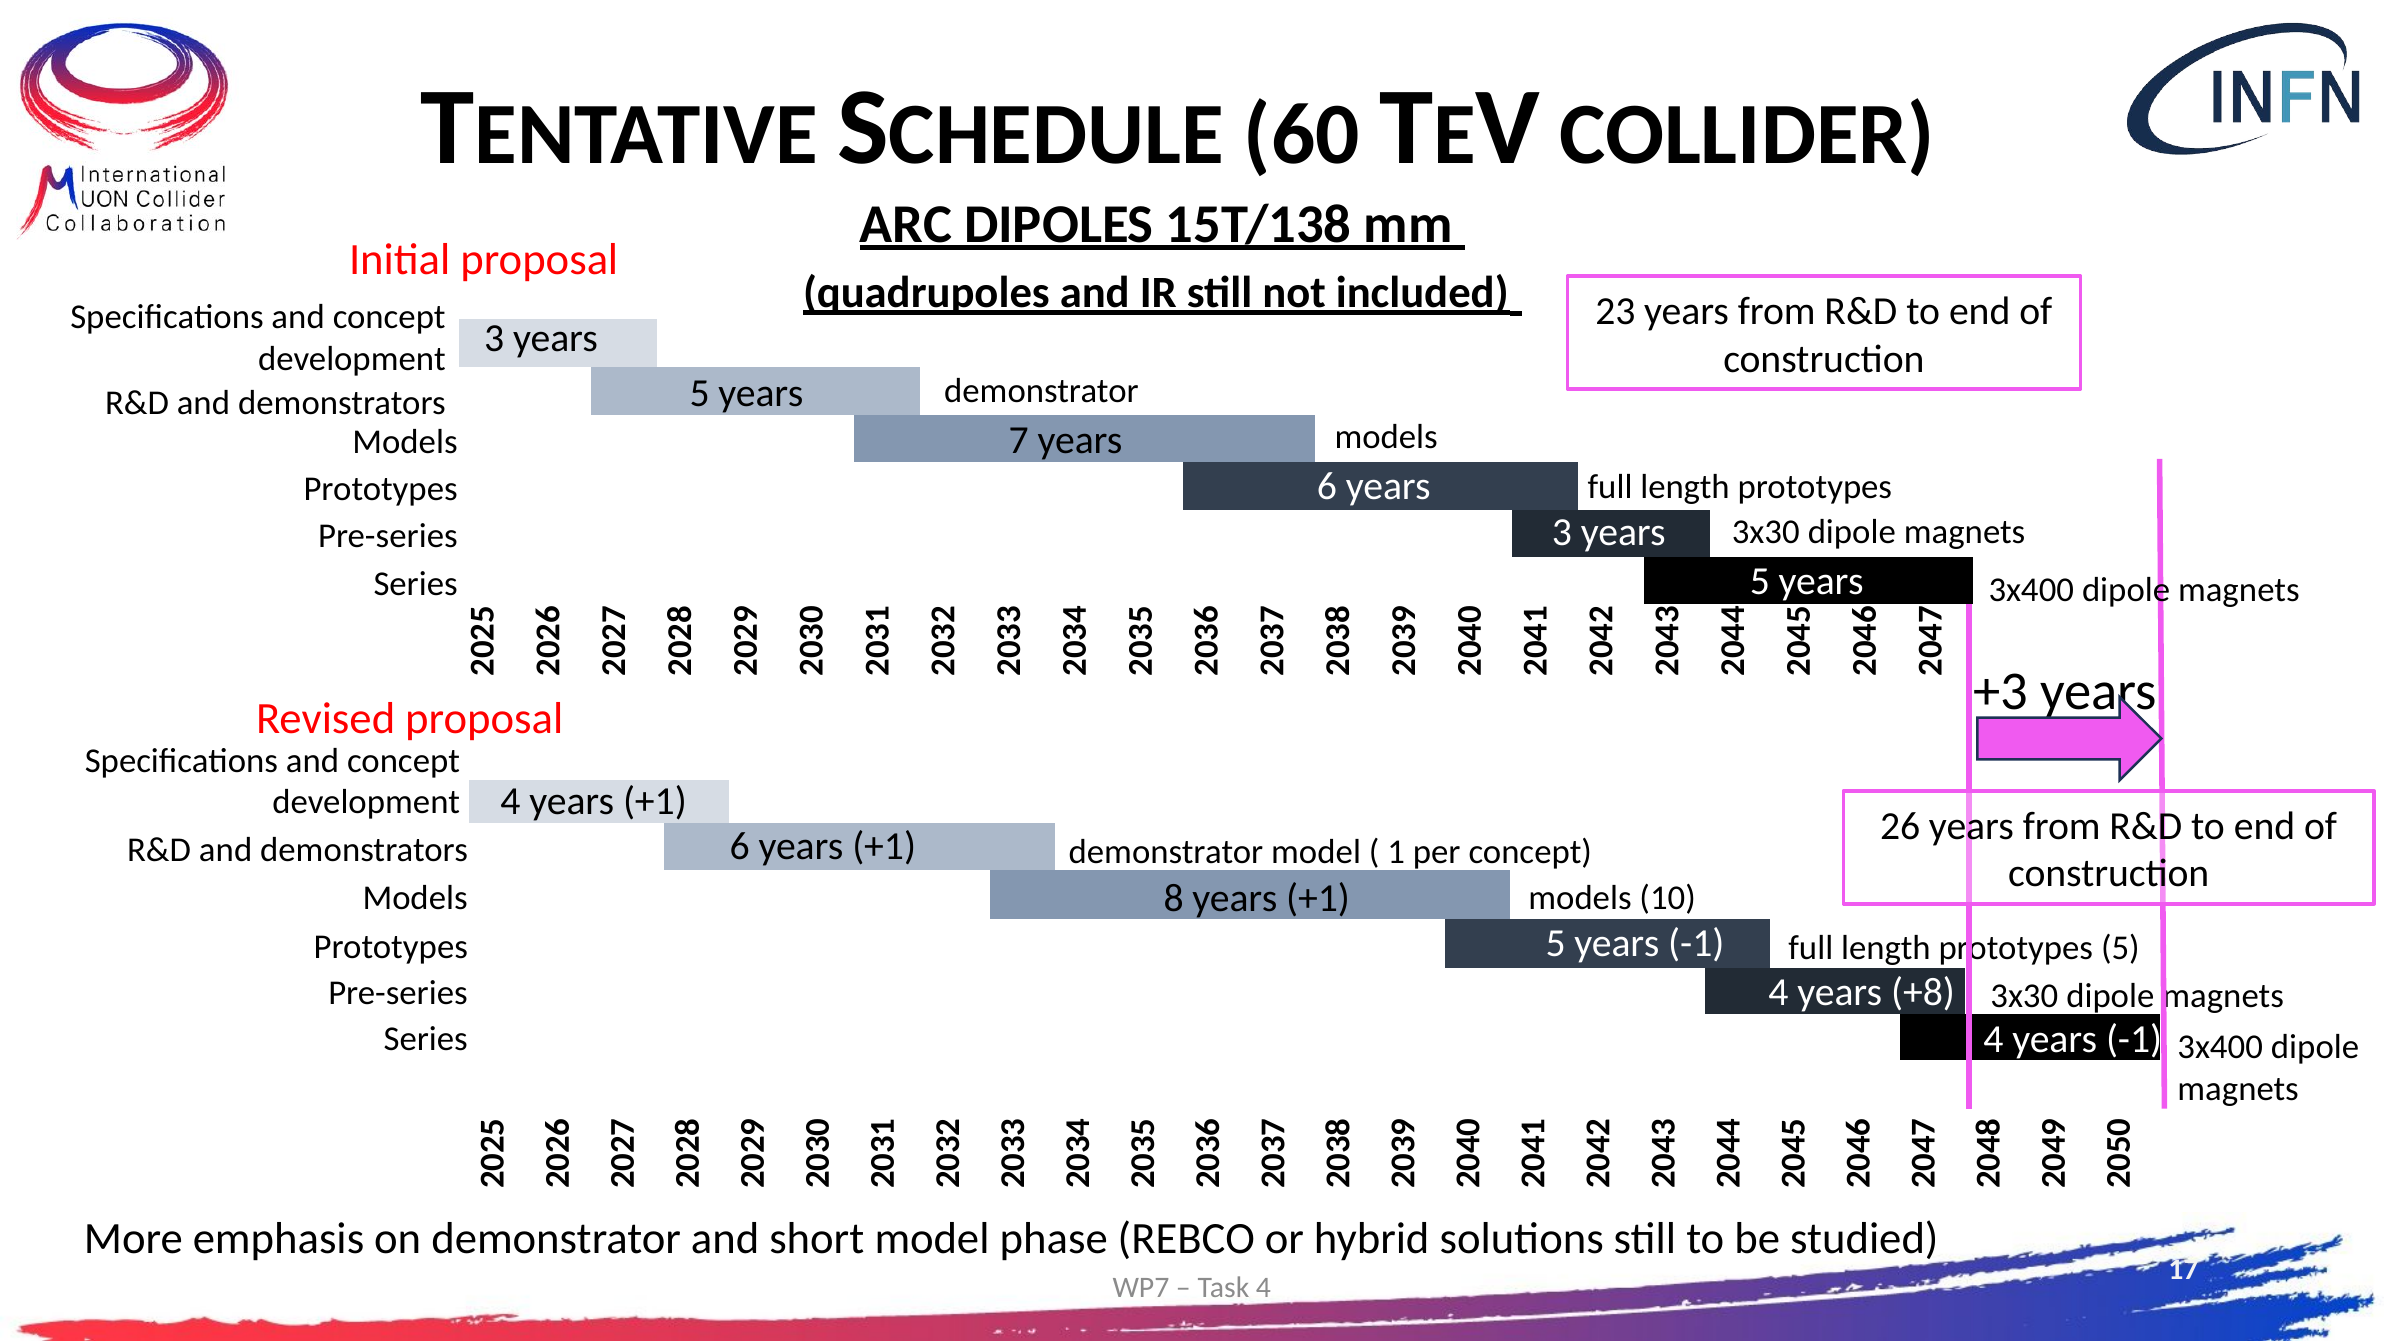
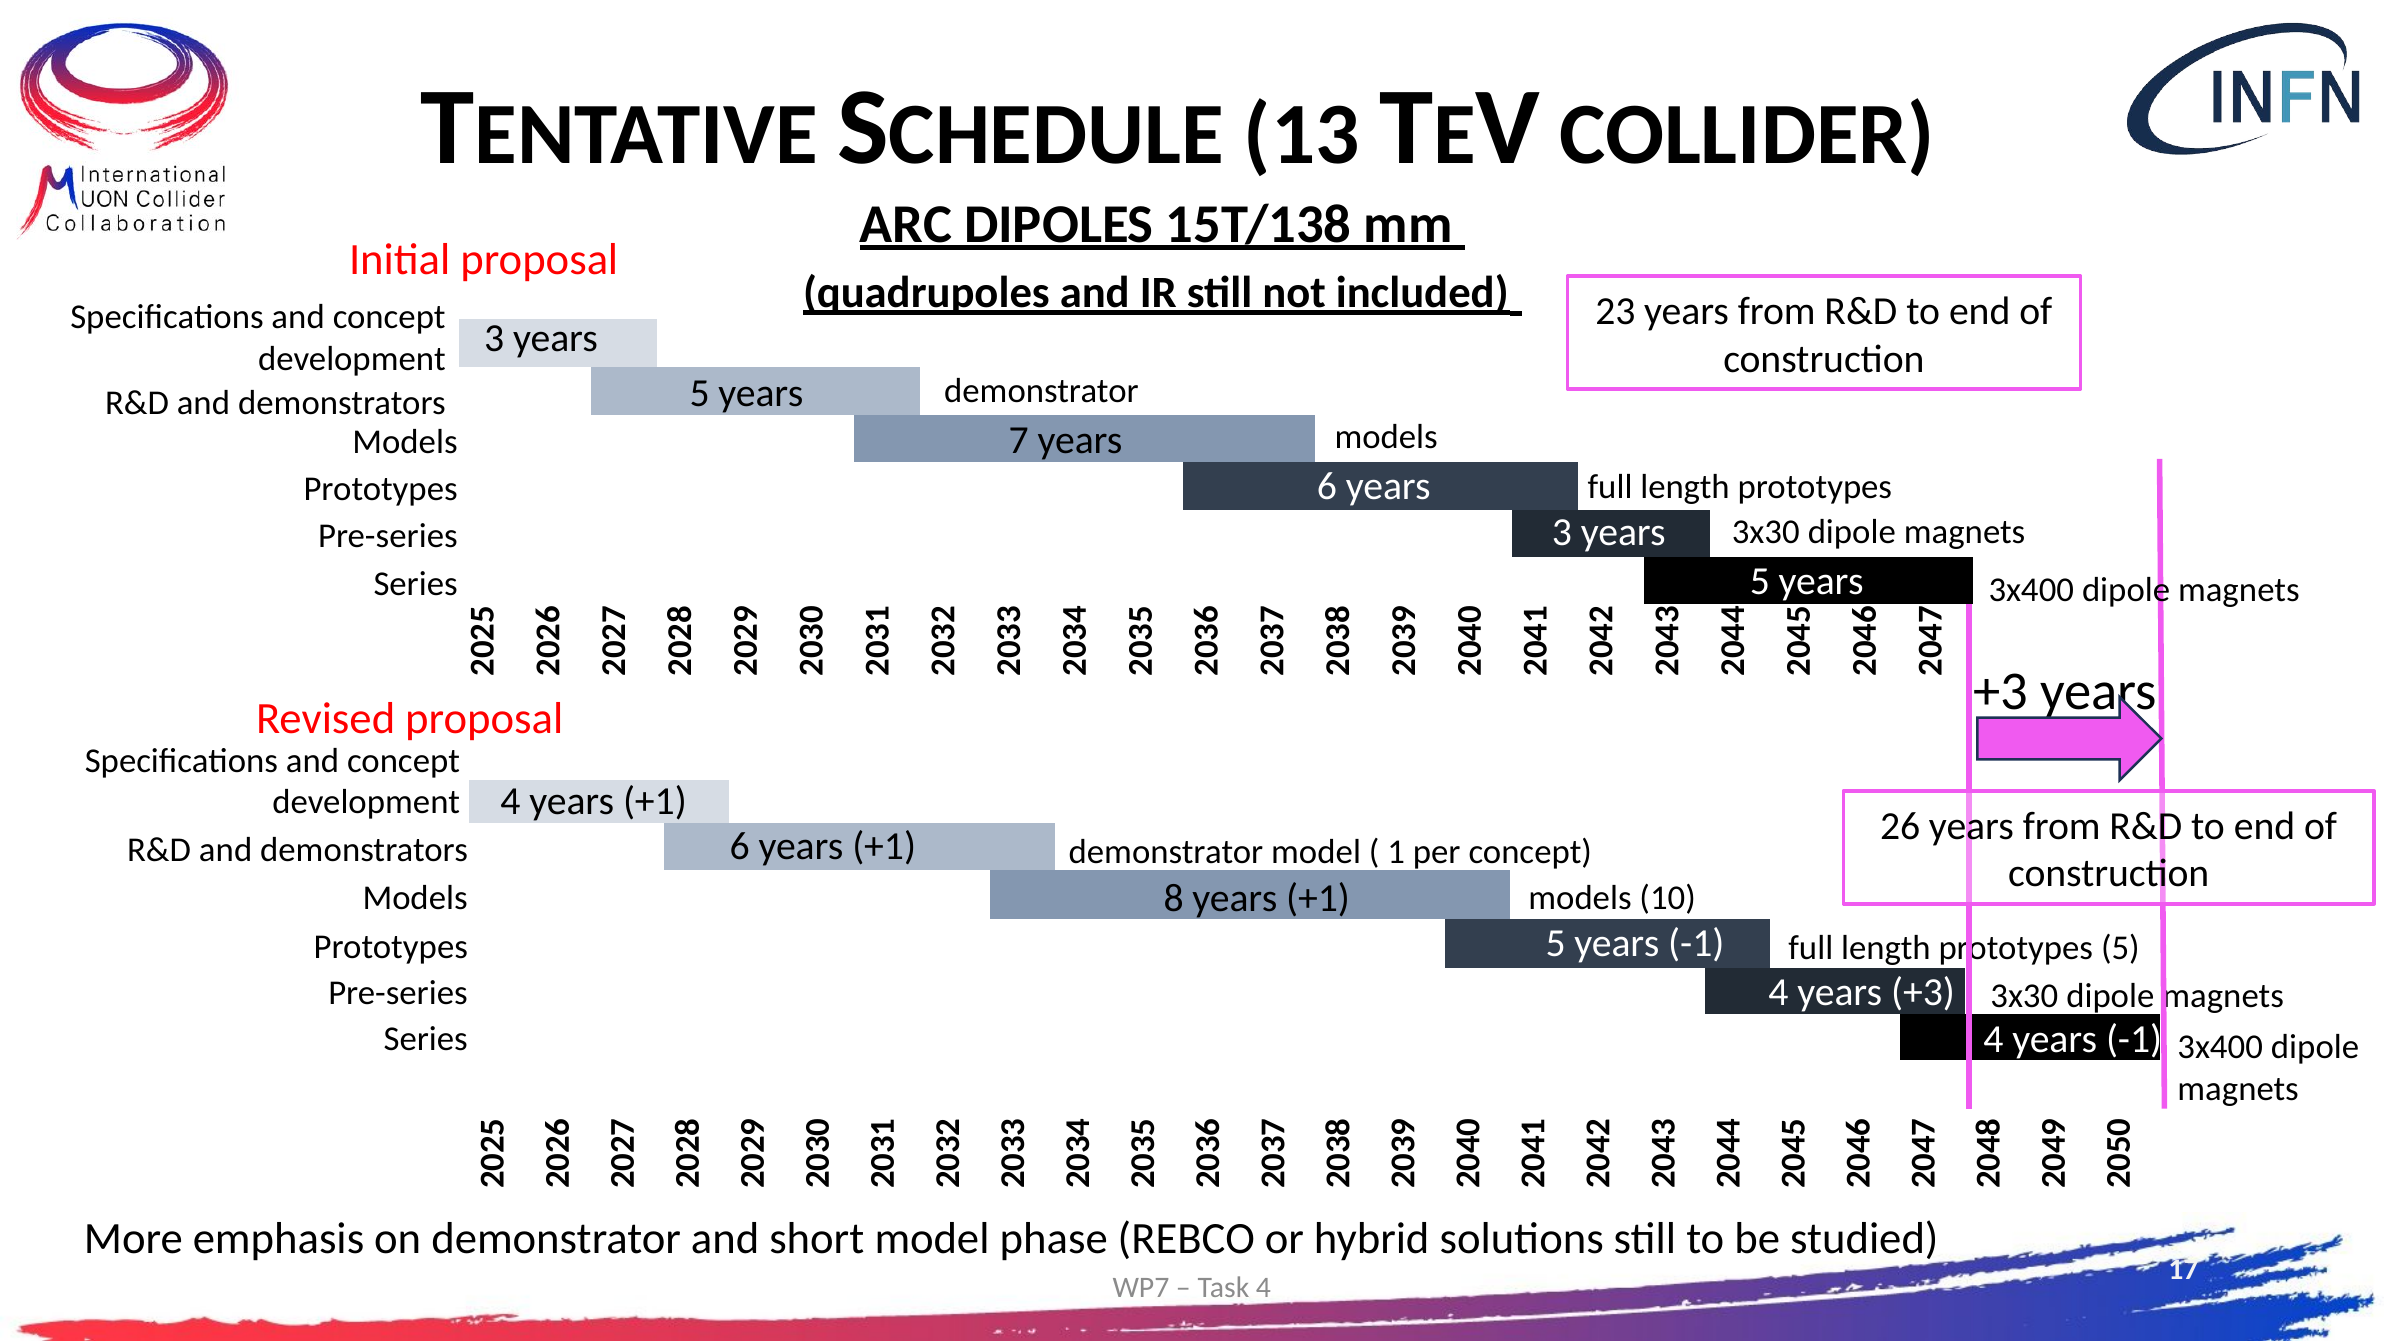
60: 60 -> 13 (1302, 135)
years +8: +8 -> +3 (1923, 993)
